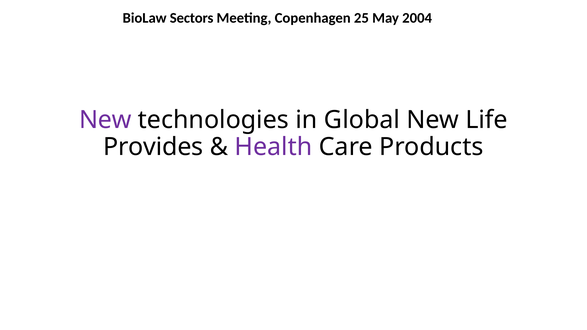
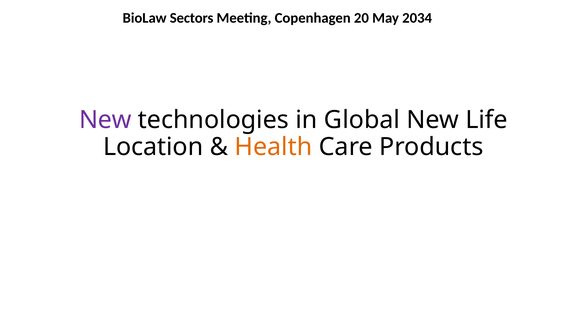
25: 25 -> 20 (361, 18)
2004: 2004 -> 2034 (417, 18)
Provides: Provides -> Location (153, 147)
Health colour: purple -> orange (273, 147)
